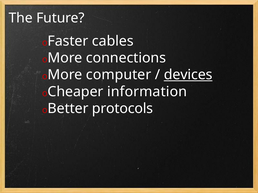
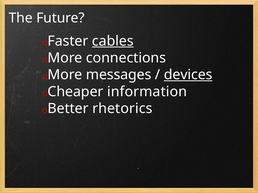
cables underline: none -> present (113, 41)
computer: computer -> messages (119, 75)
protocols: protocols -> rhetorics (122, 109)
